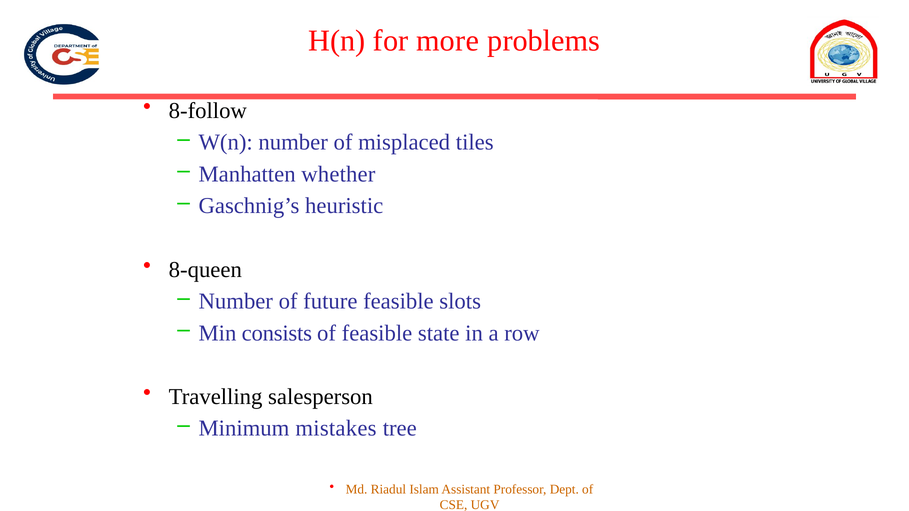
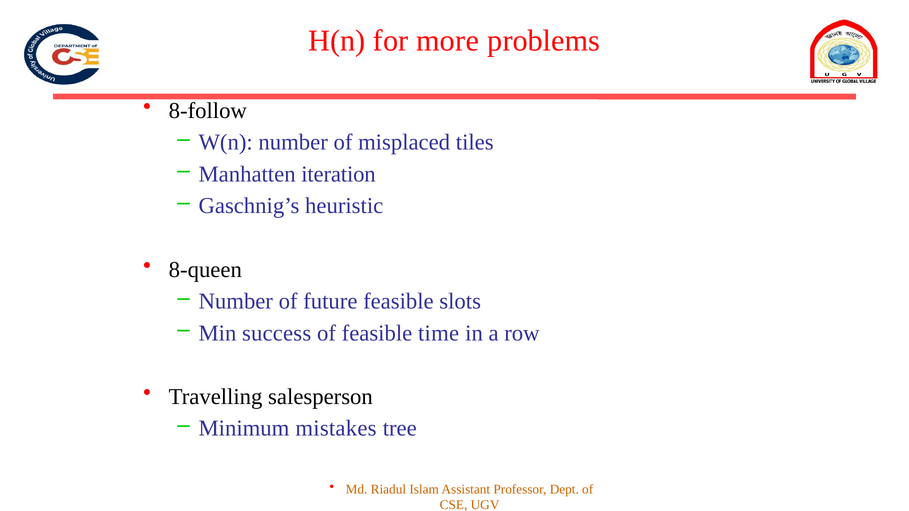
whether: whether -> iteration (339, 174)
consists: consists -> success (277, 333)
state: state -> time (439, 333)
